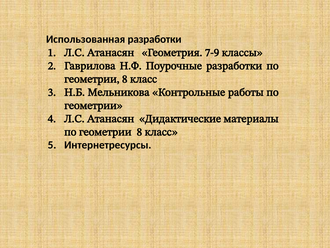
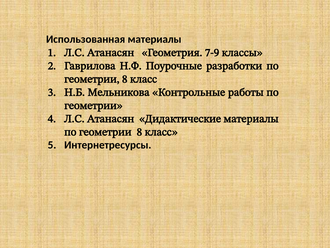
Использованная разработки: разработки -> материалы (155, 39)
